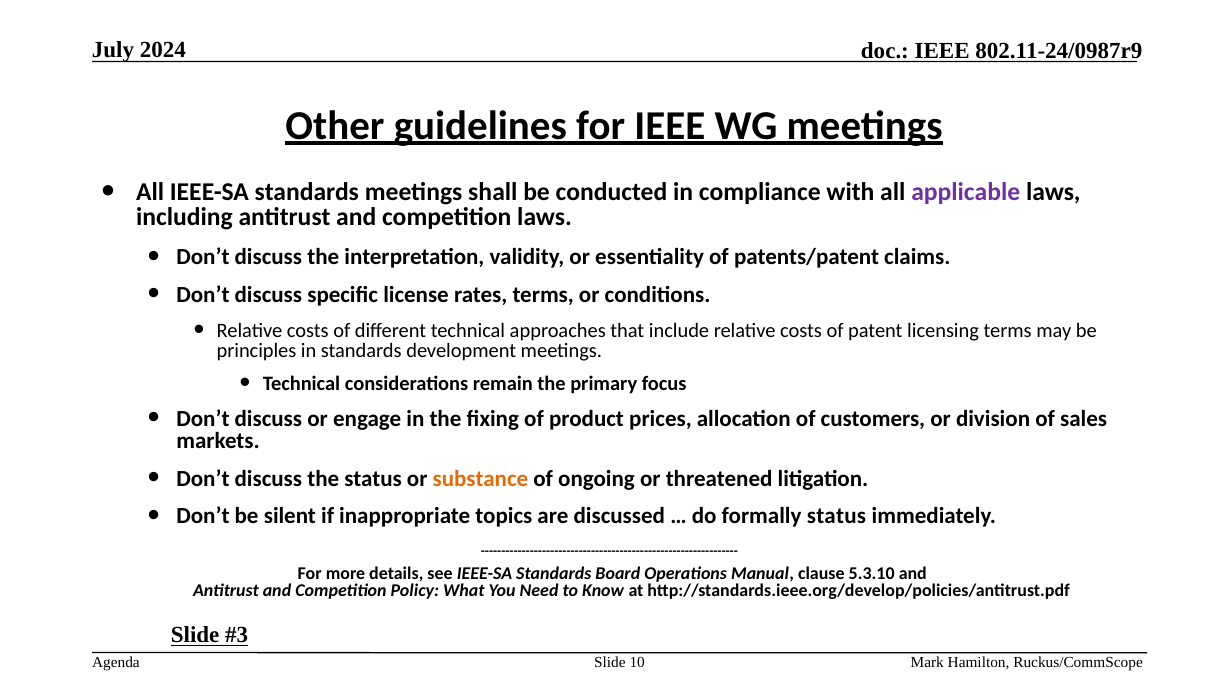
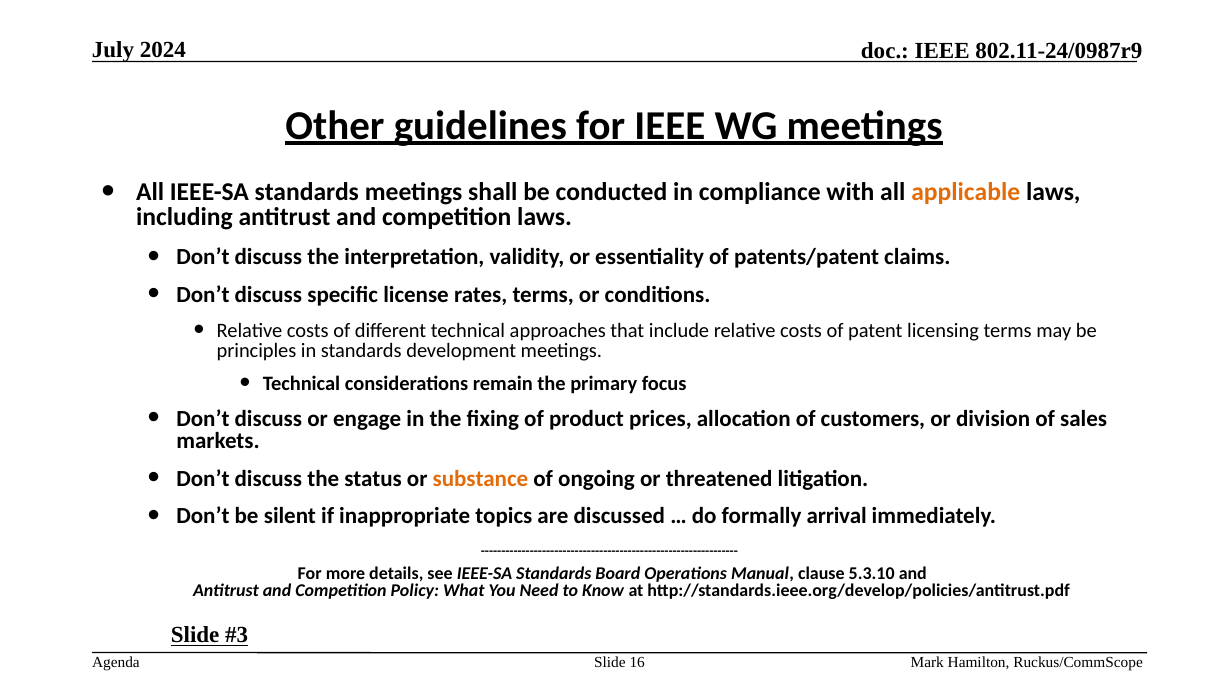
applicable colour: purple -> orange (966, 192)
formally status: status -> arrival (837, 516)
10: 10 -> 16 (637, 663)
